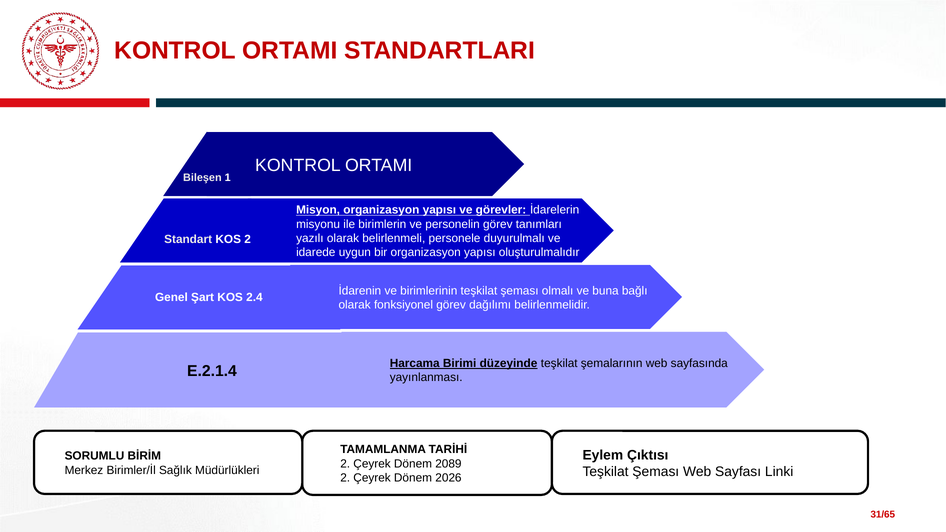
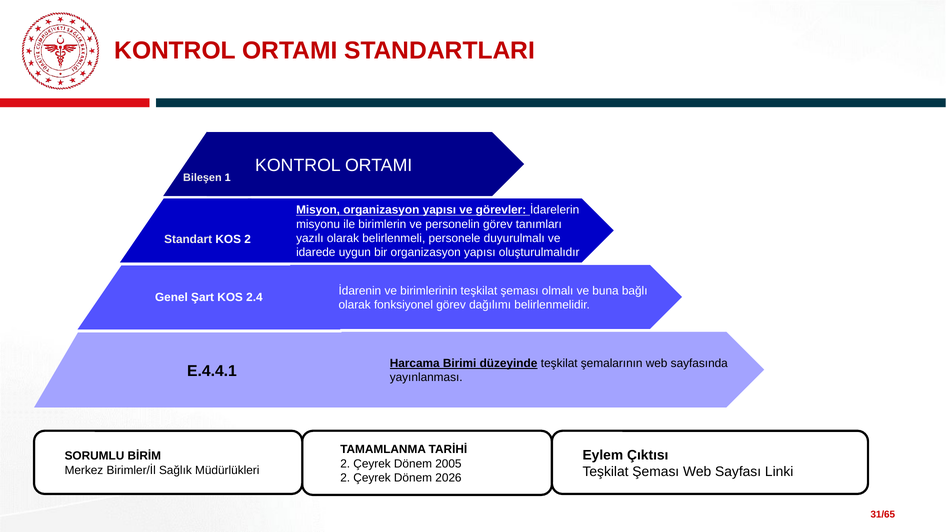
E.2.1.4: E.2.1.4 -> E.4.4.1 (212, 371)
2089: 2089 -> 2005 (448, 464)
